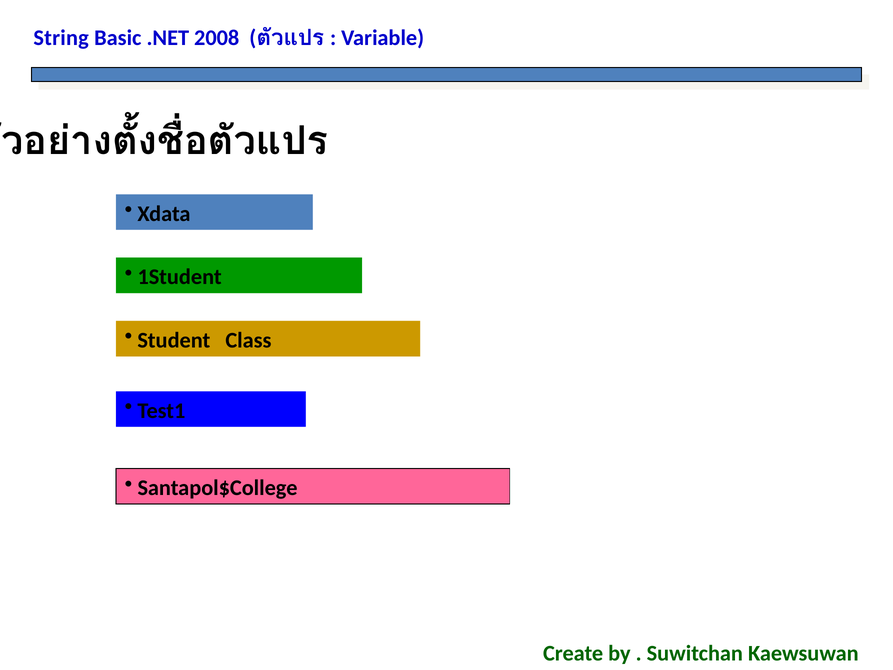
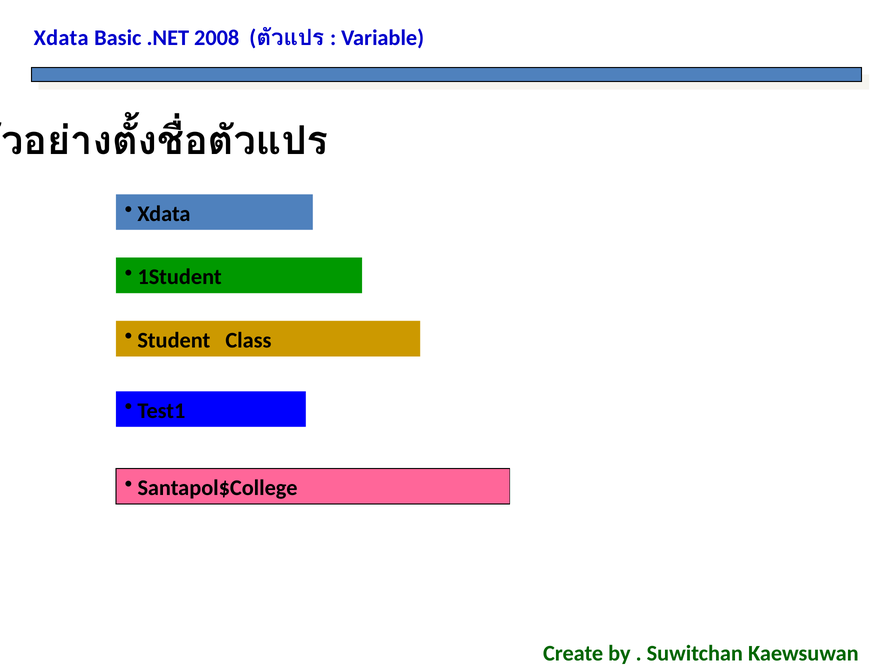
String: String -> Xdata (61, 38)
